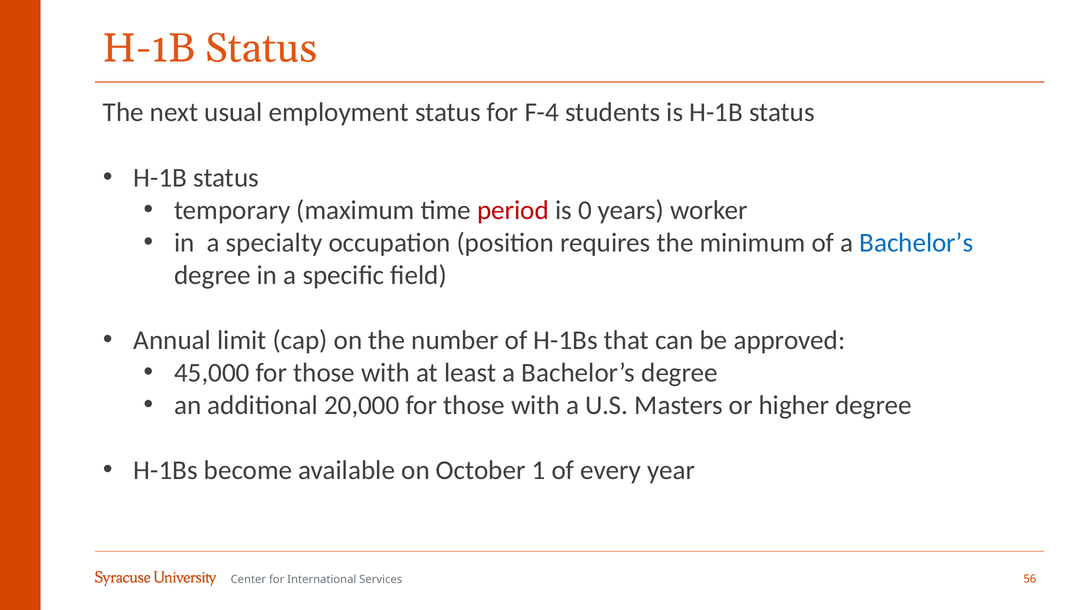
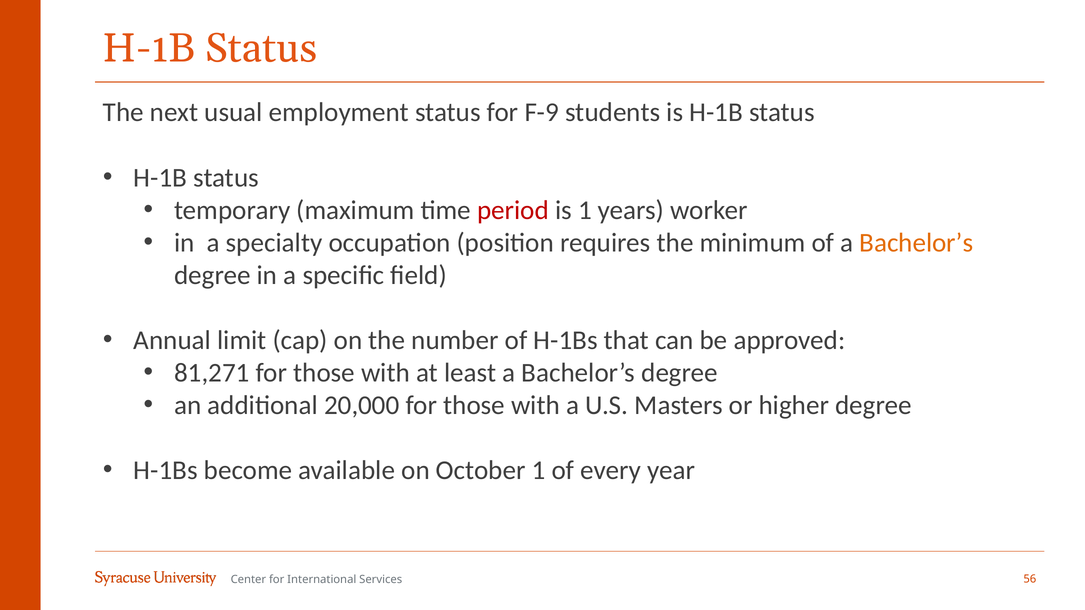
F-4: F-4 -> F-9 (542, 113)
is 0: 0 -> 1 (585, 210)
Bachelor’s colour: blue -> orange (916, 243)
45,000: 45,000 -> 81,271 (212, 373)
